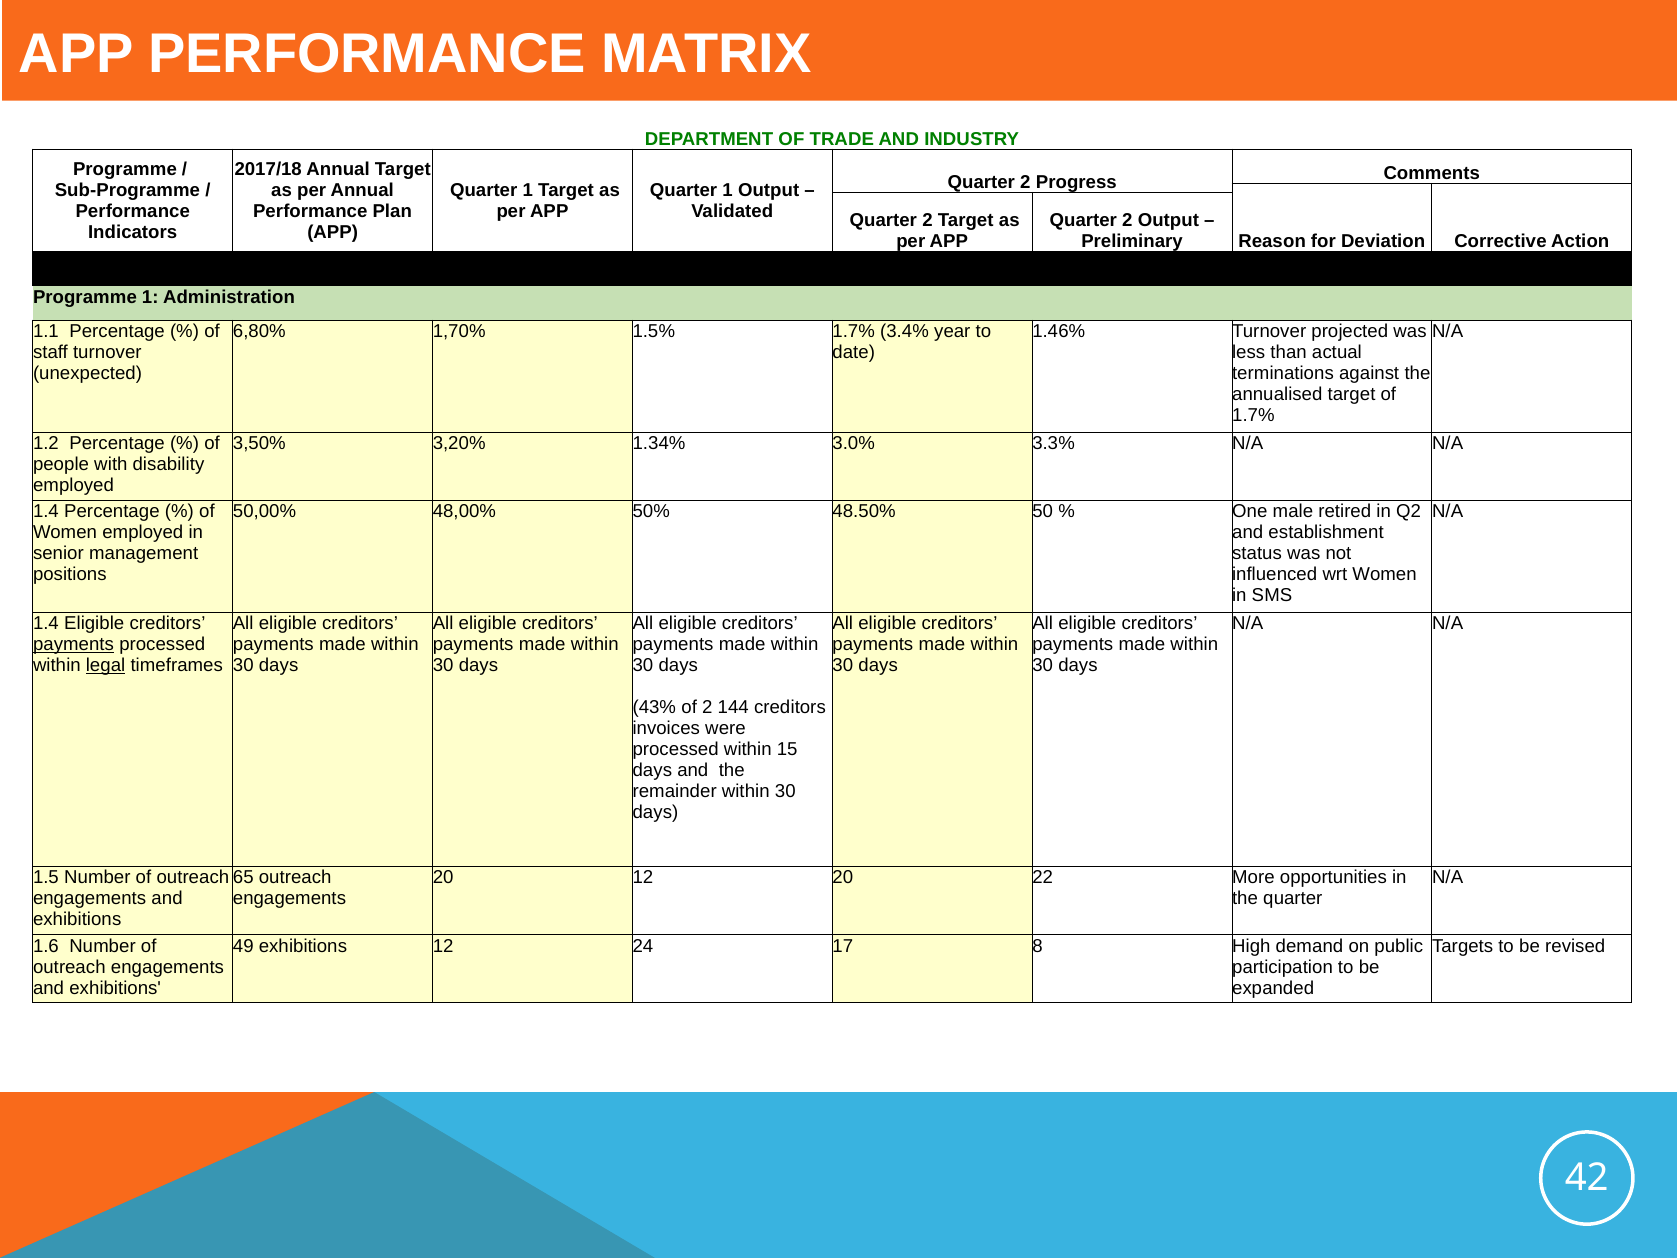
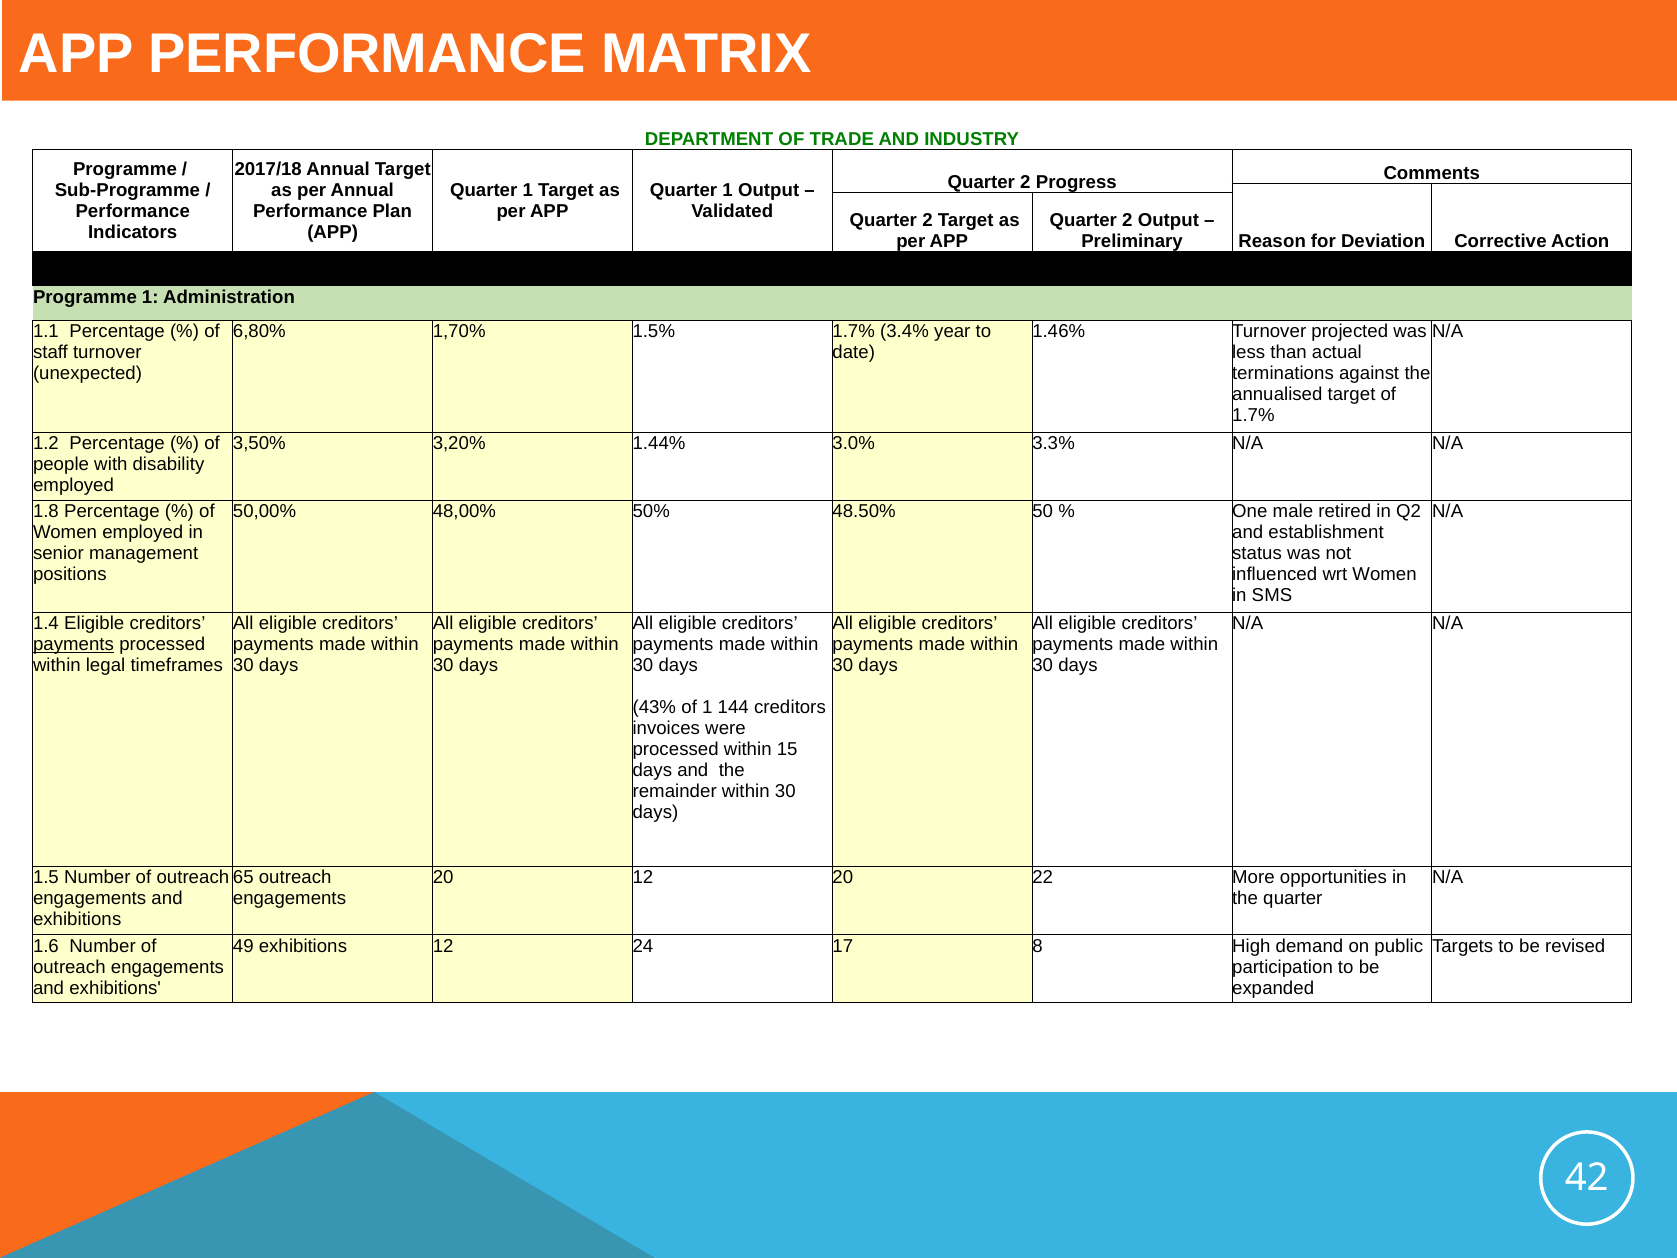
1.34%: 1.34% -> 1.44% (659, 443)
1.4: 1.4 -> 1.8 (46, 512)
legal underline: present -> none (106, 666)
of 2: 2 -> 1 (707, 708)
